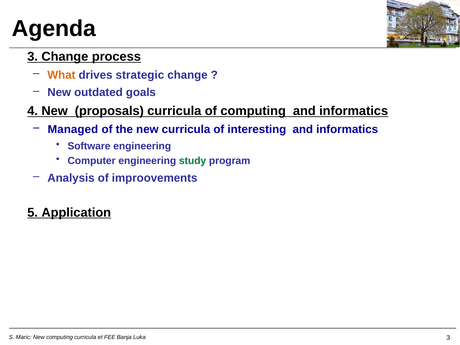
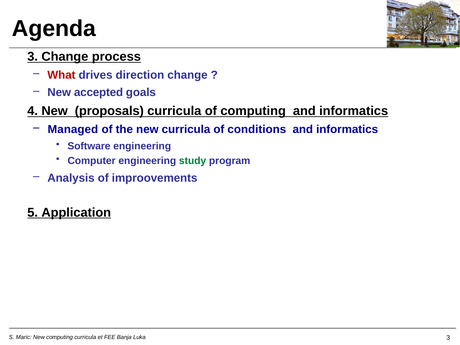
What colour: orange -> red (61, 75)
strategic: strategic -> direction (140, 75)
outdated: outdated -> accepted (99, 93)
interesting: interesting -> conditions (257, 129)
